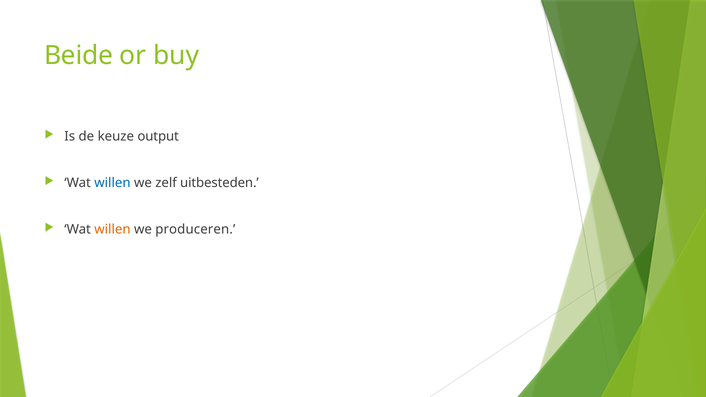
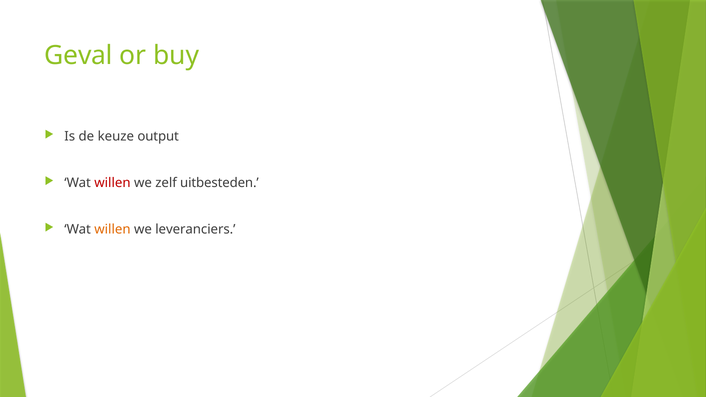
Beide: Beide -> Geval (79, 56)
willen colour: blue -> red (112, 183)
produceren: produceren -> leveranciers (195, 230)
